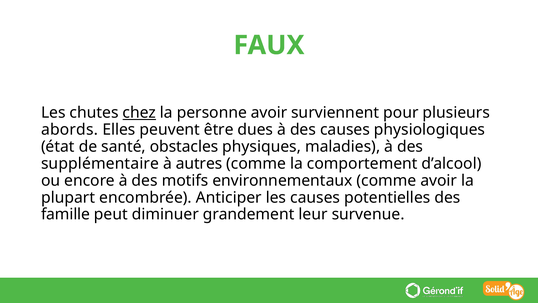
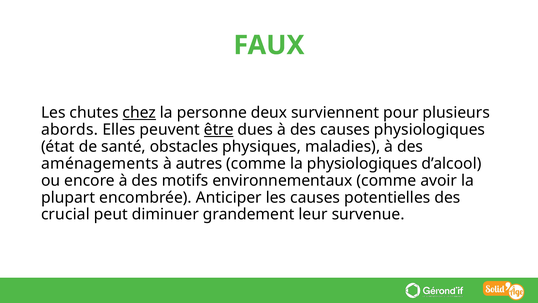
personne avoir: avoir -> deux (269, 113)
être underline: none -> present (219, 130)
supplémentaire: supplémentaire -> aménagements (100, 163)
la comportement: comportement -> physiologiques (362, 163)
famille: famille -> crucial (65, 214)
